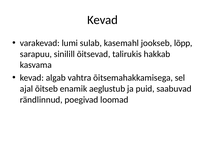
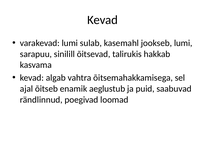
jookseb lõpp: lõpp -> lumi (183, 43)
